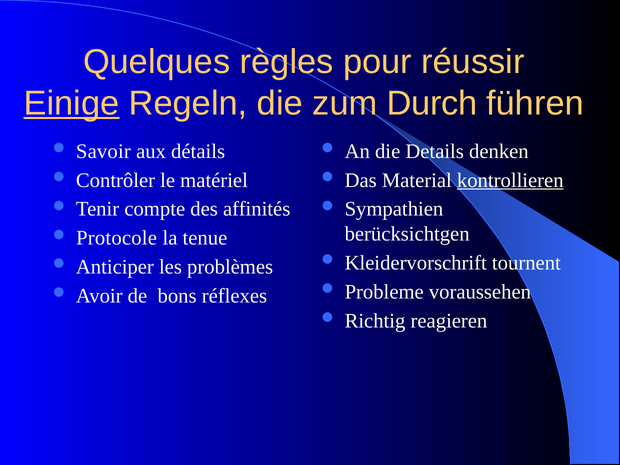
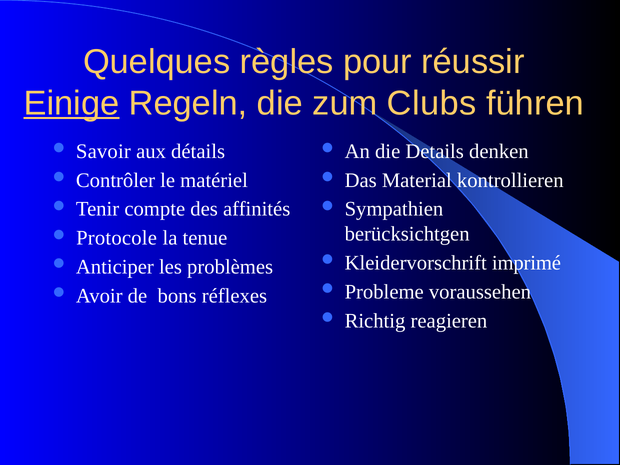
Durch: Durch -> Clubs (432, 103)
kontrollieren underline: present -> none (510, 180)
tournent: tournent -> imprimé (526, 263)
